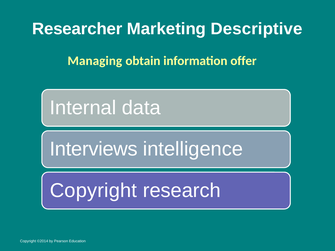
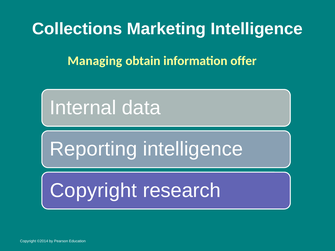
Researcher: Researcher -> Collections (77, 29)
Marketing Descriptive: Descriptive -> Intelligence (257, 29)
Interviews: Interviews -> Reporting (93, 149)
